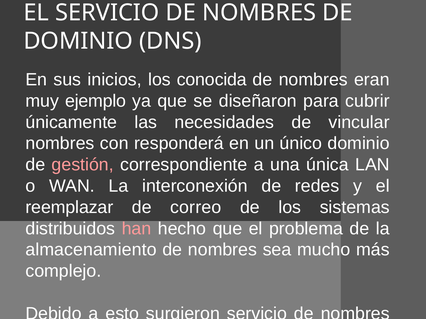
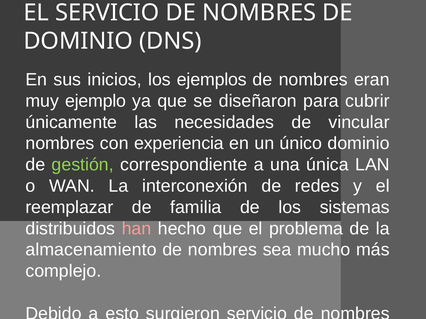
conocida: conocida -> ejemplos (212, 80)
responderá: responderá -> experiencia (179, 144)
gestión colour: pink -> light green (83, 165)
correo: correo -> familia (196, 208)
